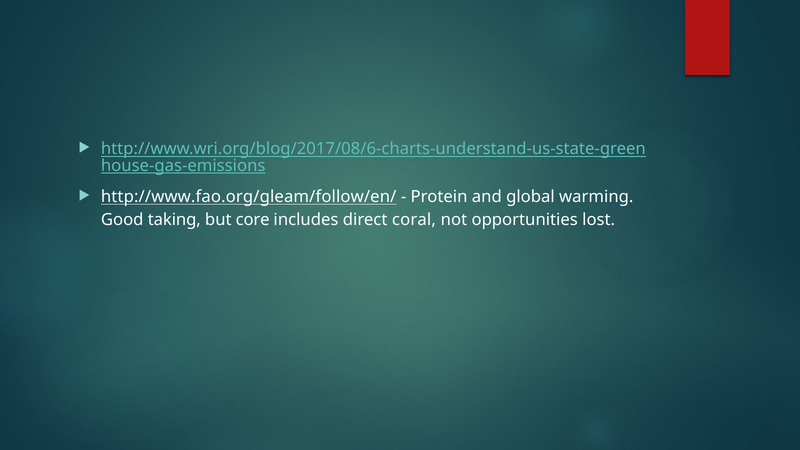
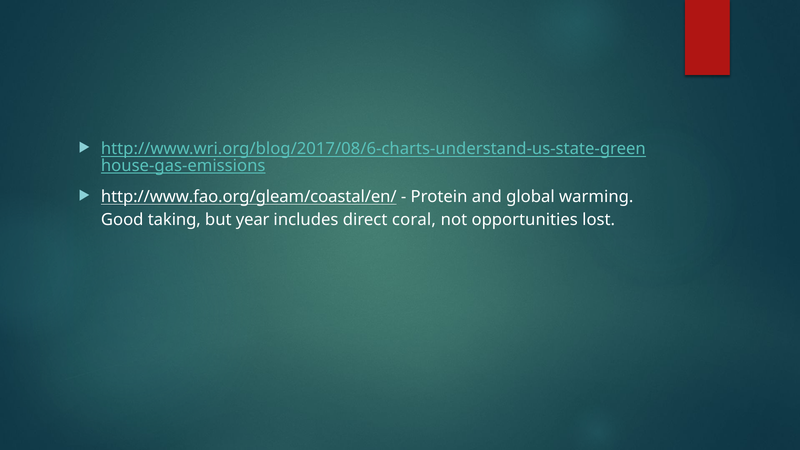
http://www.fao.org/gleam/follow/en/: http://www.fao.org/gleam/follow/en/ -> http://www.fao.org/gleam/coastal/en/ (249, 197)
core: core -> year (253, 219)
